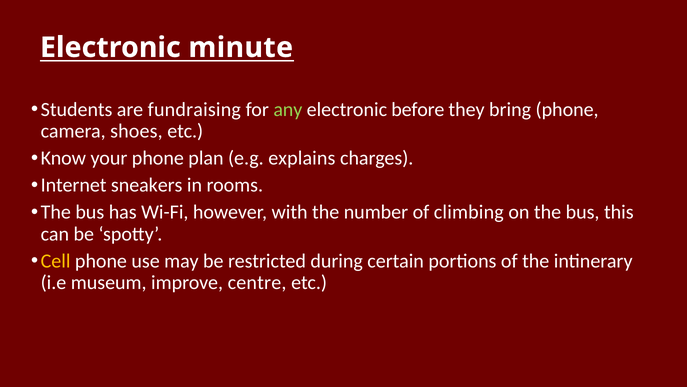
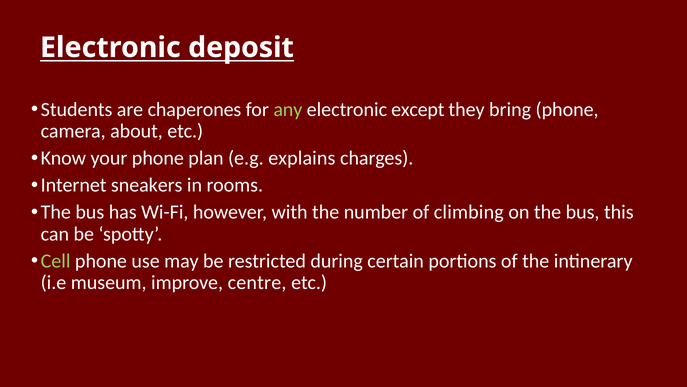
minute: minute -> deposit (241, 47)
fundraising: fundraising -> chaperones (194, 109)
before: before -> except (418, 109)
shoes: shoes -> about (136, 131)
Cell colour: yellow -> light green (56, 261)
